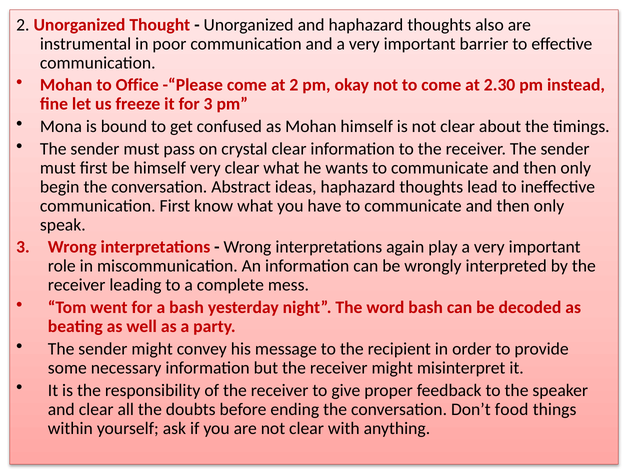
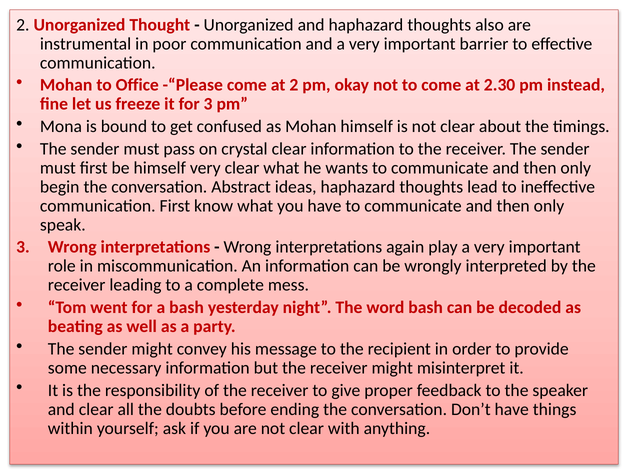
Don’t food: food -> have (512, 410)
